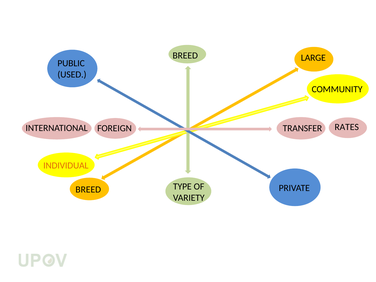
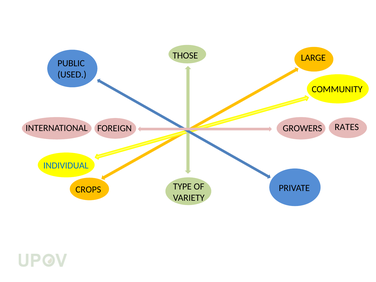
BREED: BREED -> THOSE (185, 56)
TRANSFER: TRANSFER -> GROWERS (302, 128)
INDIVIDUAL colour: orange -> blue (66, 165)
BREED: BREED -> CROPS (88, 190)
